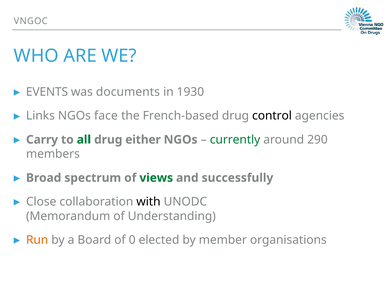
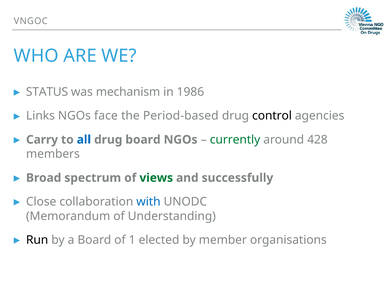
EVENTS: EVENTS -> STATUS (47, 92)
documents: documents -> mechanism (128, 92)
1930: 1930 -> 1986 (190, 92)
French-based: French-based -> Period-based (181, 116)
all colour: green -> blue (84, 140)
drug either: either -> board (143, 140)
290: 290 -> 428 (317, 140)
with colour: black -> blue (148, 202)
Run colour: orange -> black (37, 240)
0: 0 -> 1 (132, 240)
